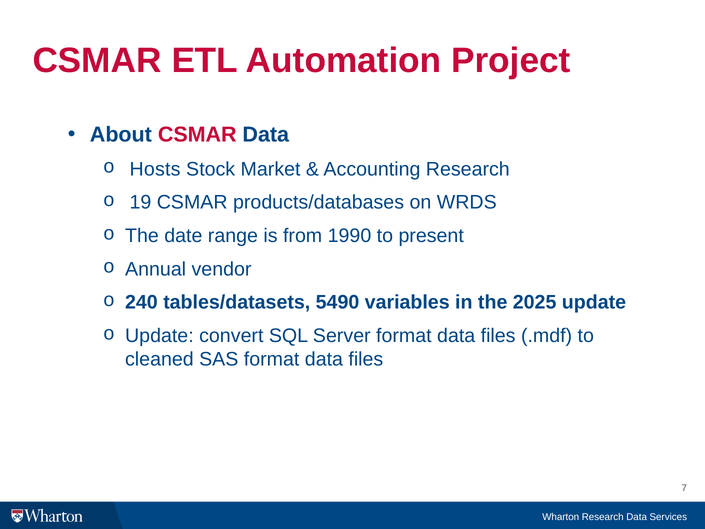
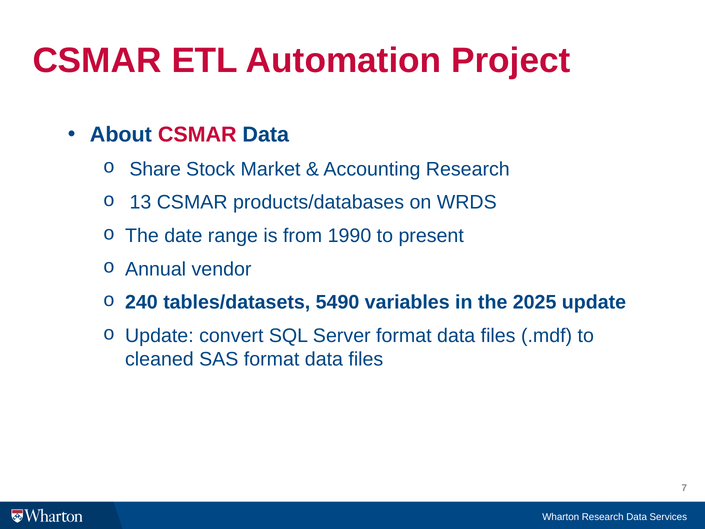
Hosts: Hosts -> Share (155, 169)
19: 19 -> 13 (140, 202)
